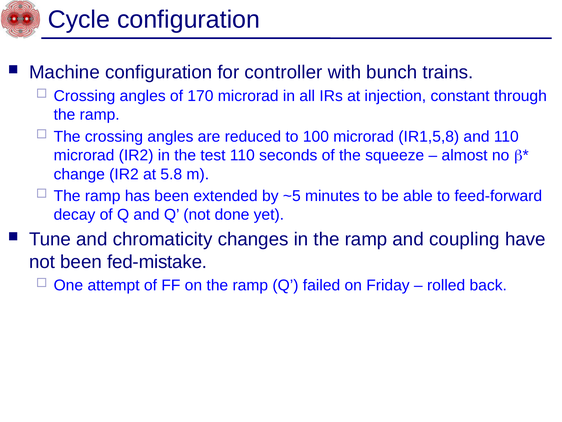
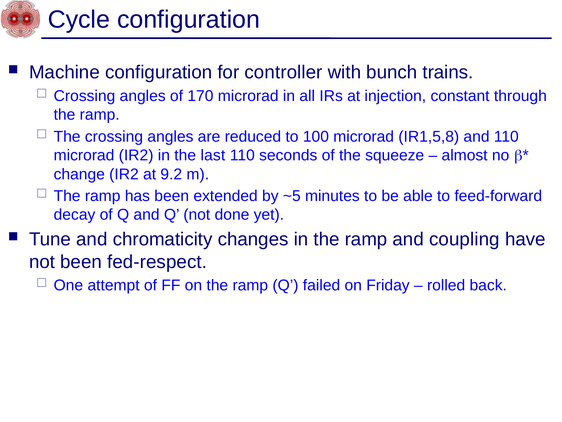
test: test -> last (213, 155)
5.8: 5.8 -> 9.2 (171, 174)
fed-mistake: fed-mistake -> fed-respect (157, 262)
